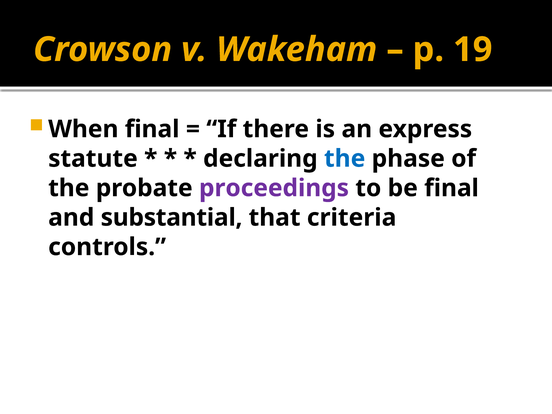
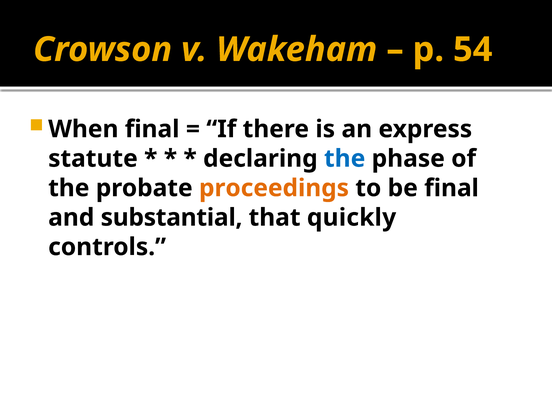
19: 19 -> 54 (473, 50)
proceedings colour: purple -> orange (274, 188)
criteria: criteria -> quickly (352, 218)
